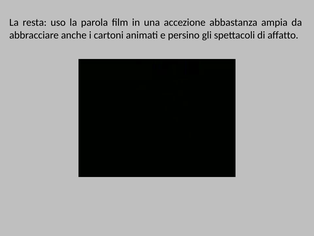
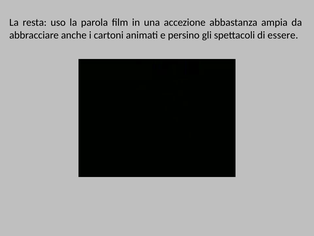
affatto: affatto -> essere (283, 35)
